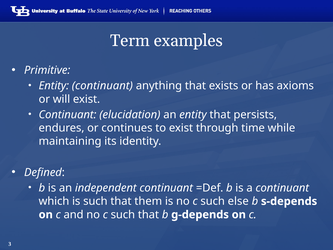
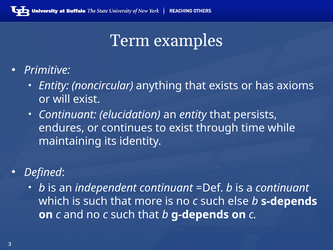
Entity continuant: continuant -> noncircular (102, 86)
them: them -> more (148, 201)
